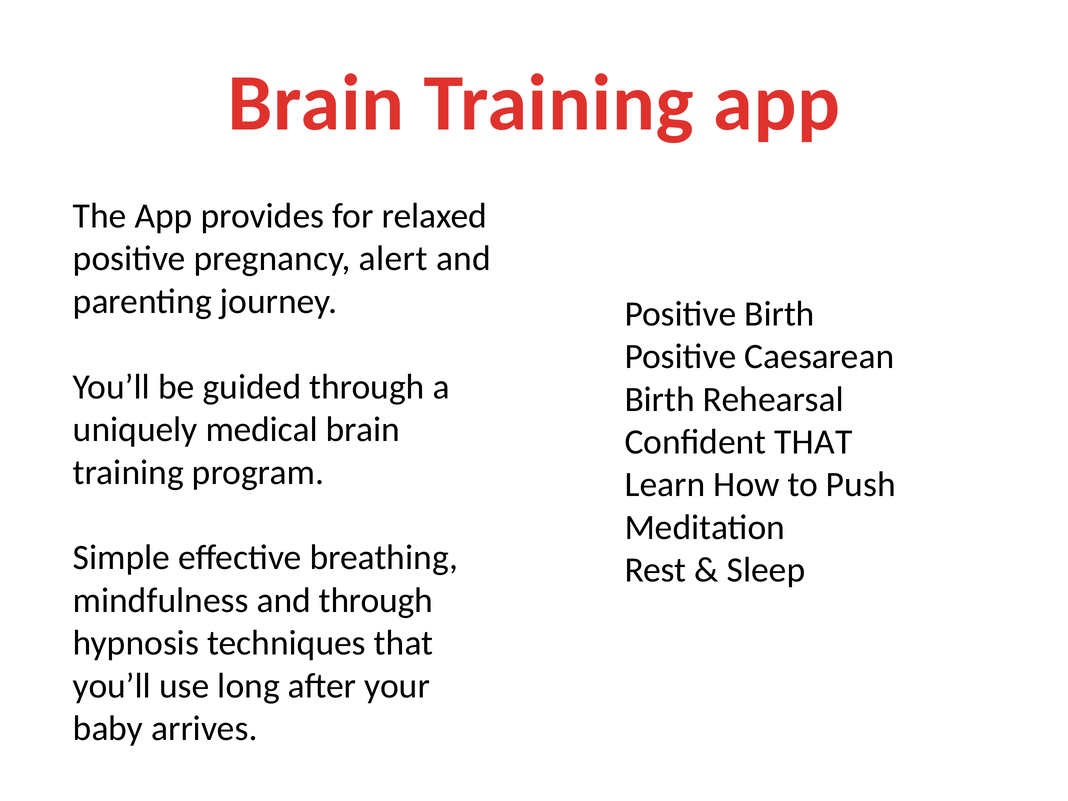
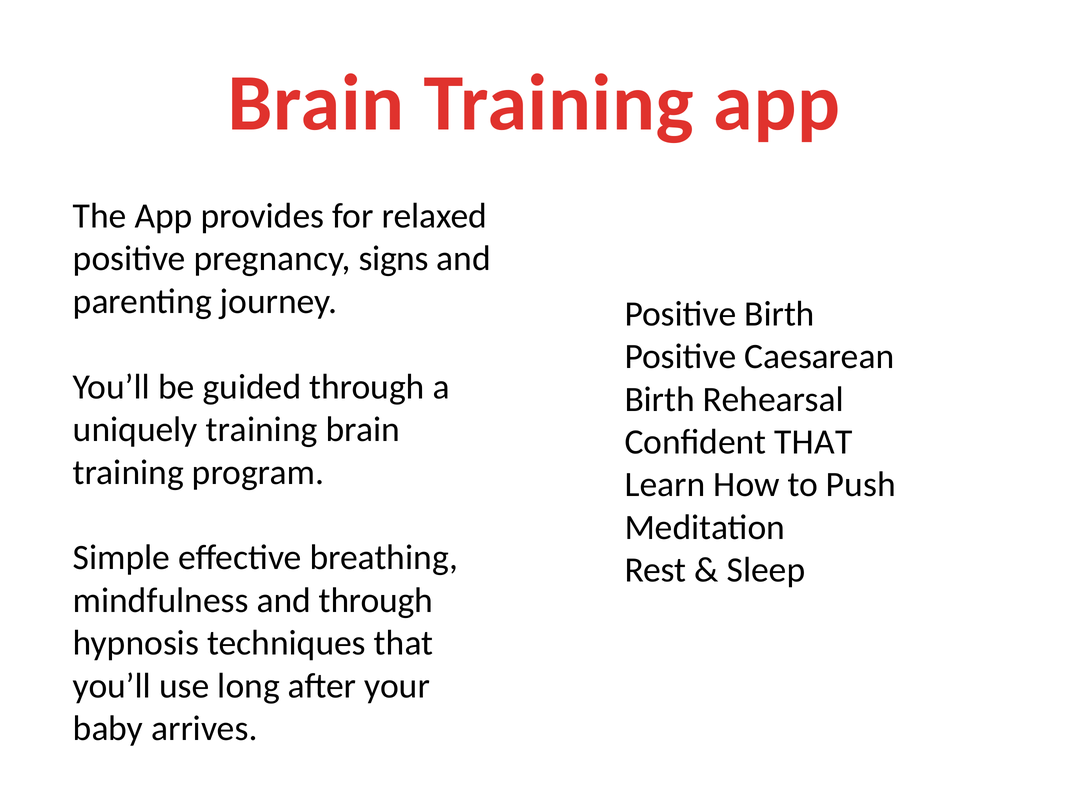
alert: alert -> signs (394, 259)
uniquely medical: medical -> training (262, 430)
